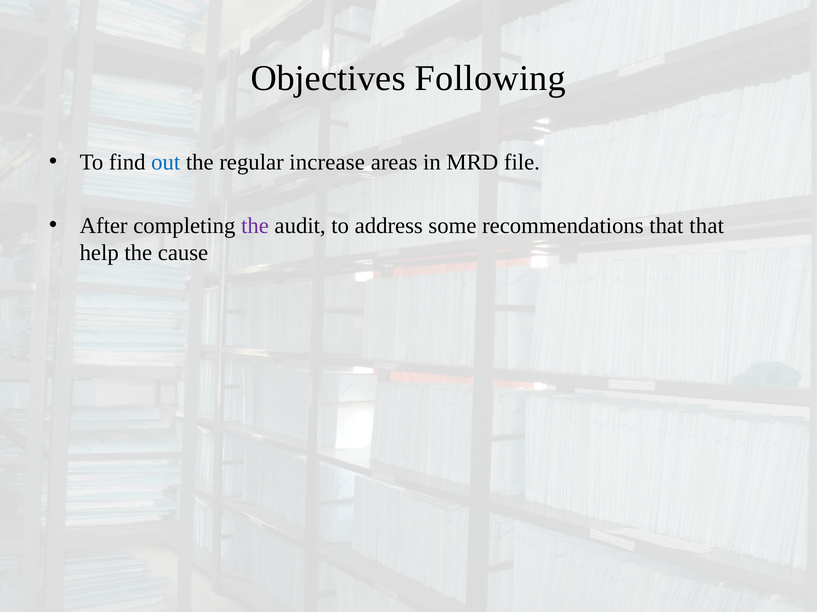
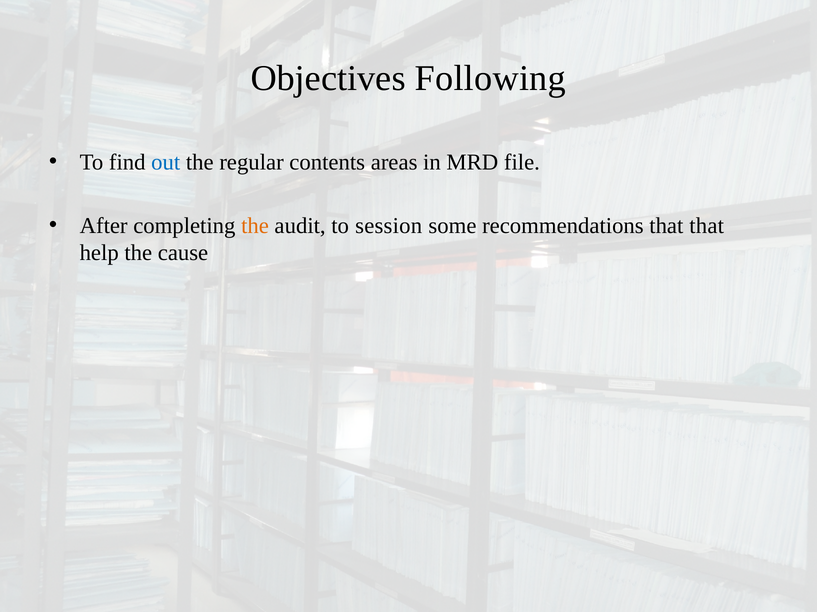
increase: increase -> contents (327, 162)
the colour: purple -> orange (255, 226)
address: address -> session (389, 226)
